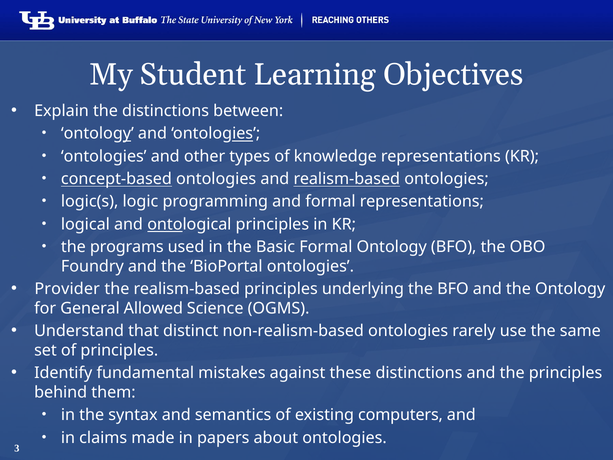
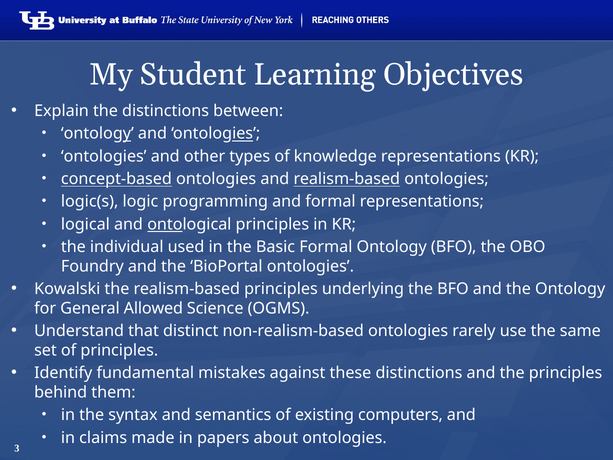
programs: programs -> individual (127, 247)
Provider: Provider -> Kowalski (67, 289)
